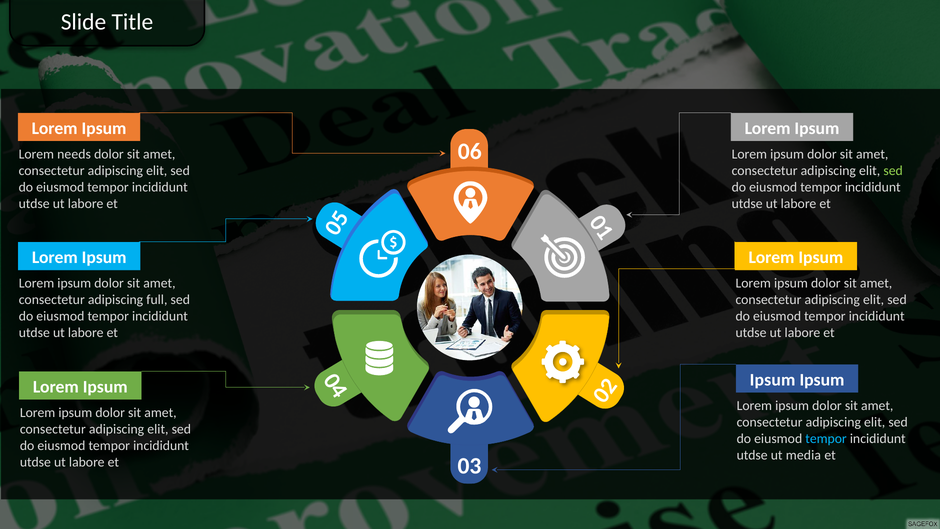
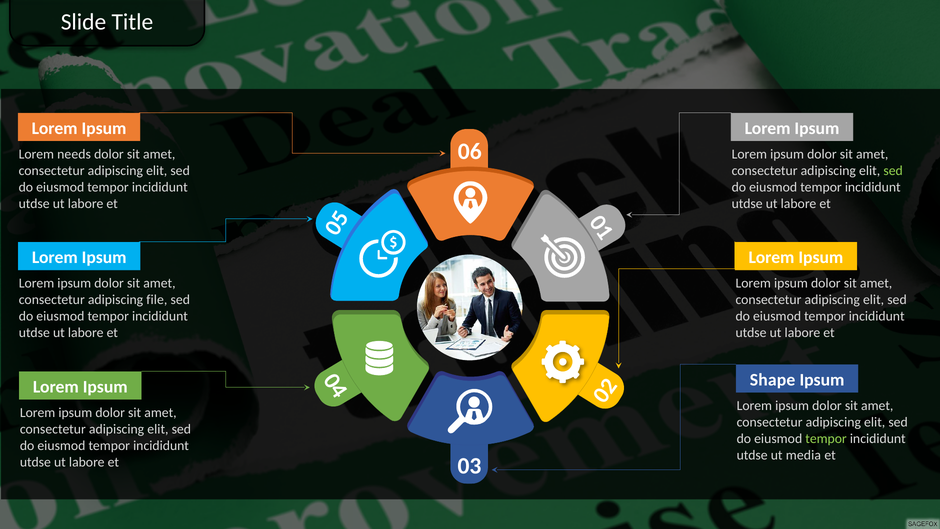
full: full -> file (157, 300)
Ipsum: Ipsum -> Shape (773, 380)
tempor colour: light blue -> light green (826, 438)
